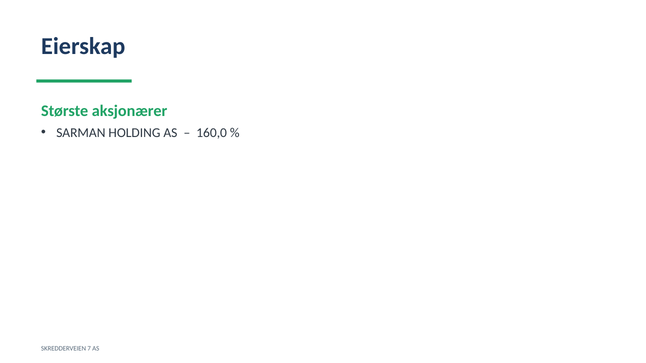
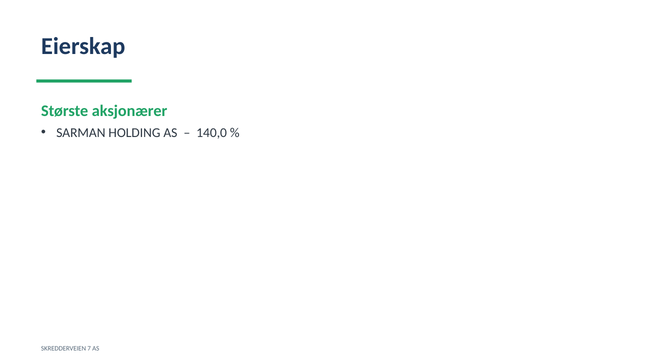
160,0: 160,0 -> 140,0 (212, 133)
